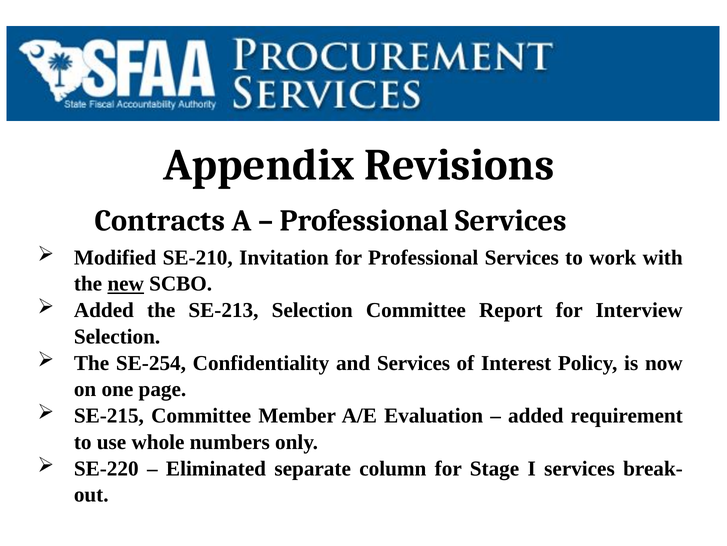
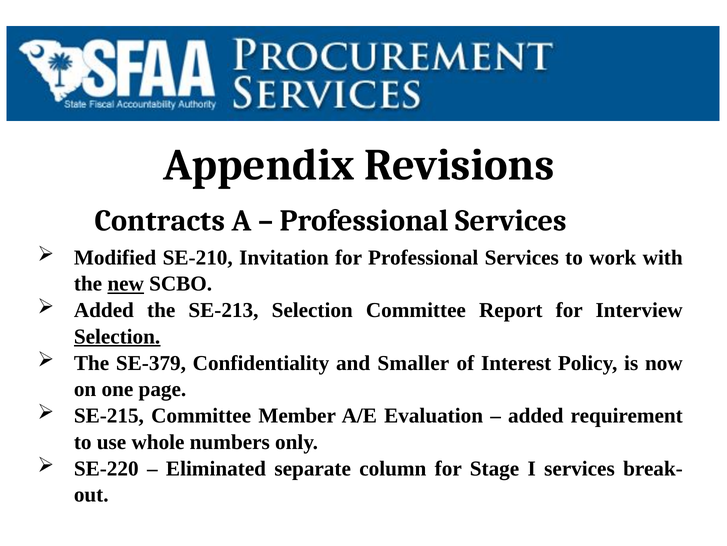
Selection underline: none -> present (117, 336)
SE-254: SE-254 -> SE-379 (151, 363)
and Services: Services -> Smaller (413, 363)
